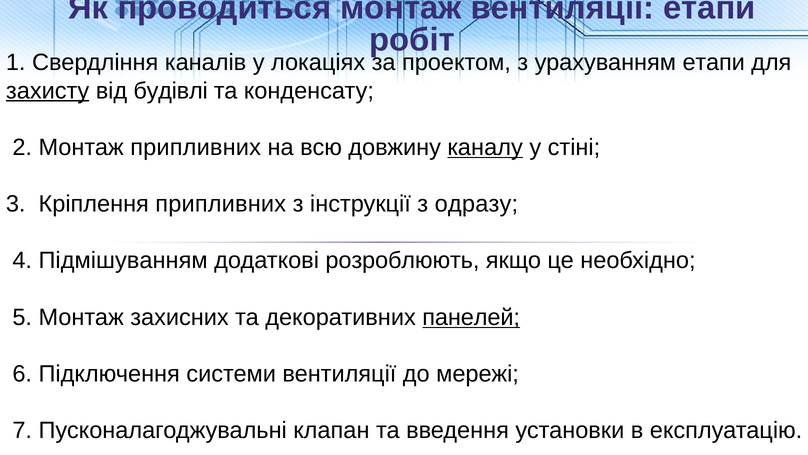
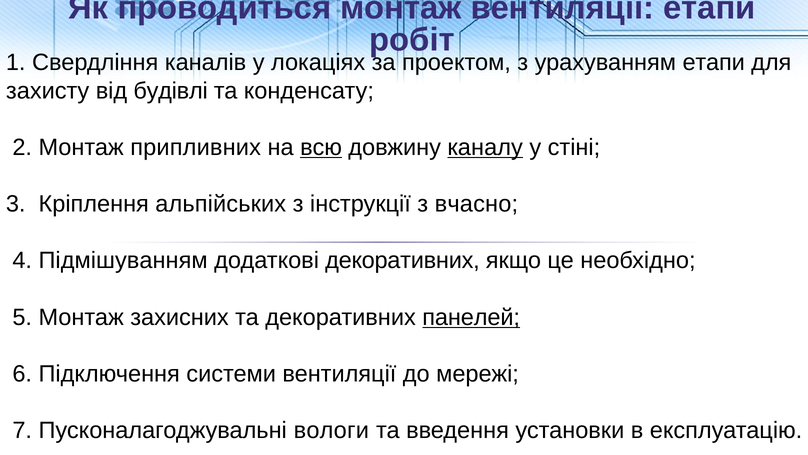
захисту underline: present -> none (48, 91)
всю underline: none -> present (321, 147)
Кріплення припливних: припливних -> альпійських (221, 204)
одразу: одразу -> вчасно (476, 204)
додаткові розроблюють: розроблюють -> декоративних (402, 260)
клапан: клапан -> вологи (331, 430)
